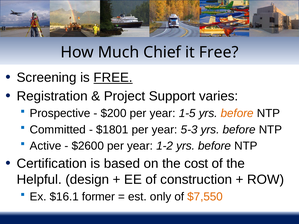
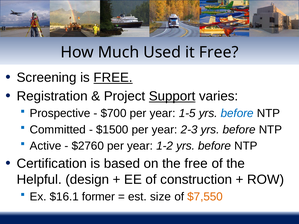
Chief: Chief -> Used (162, 52)
Support underline: none -> present (172, 96)
$200: $200 -> $700 (114, 113)
before colour: orange -> blue (237, 113)
$1801: $1801 -> $1500 (112, 130)
5-3: 5-3 -> 2-3 (189, 130)
$2600: $2600 -> $2760 (88, 146)
the cost: cost -> free (196, 164)
only: only -> size (161, 197)
